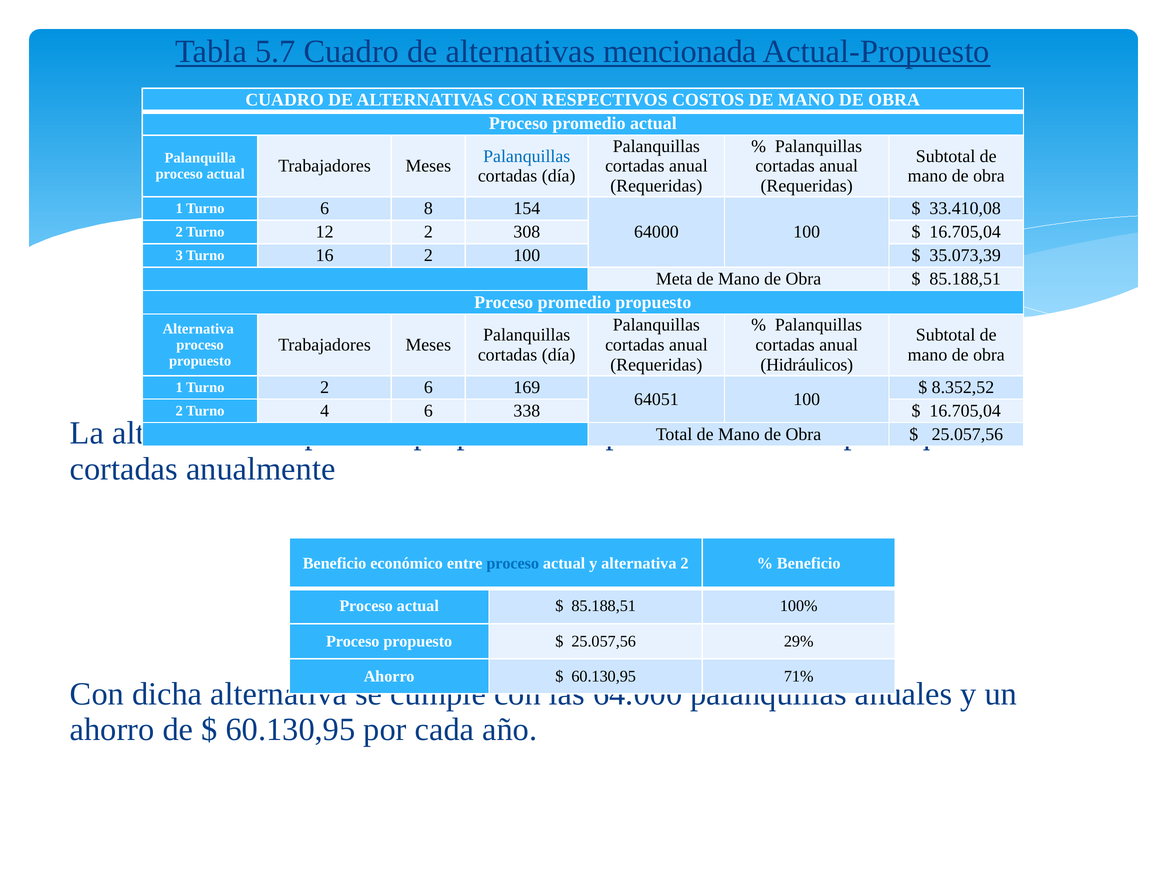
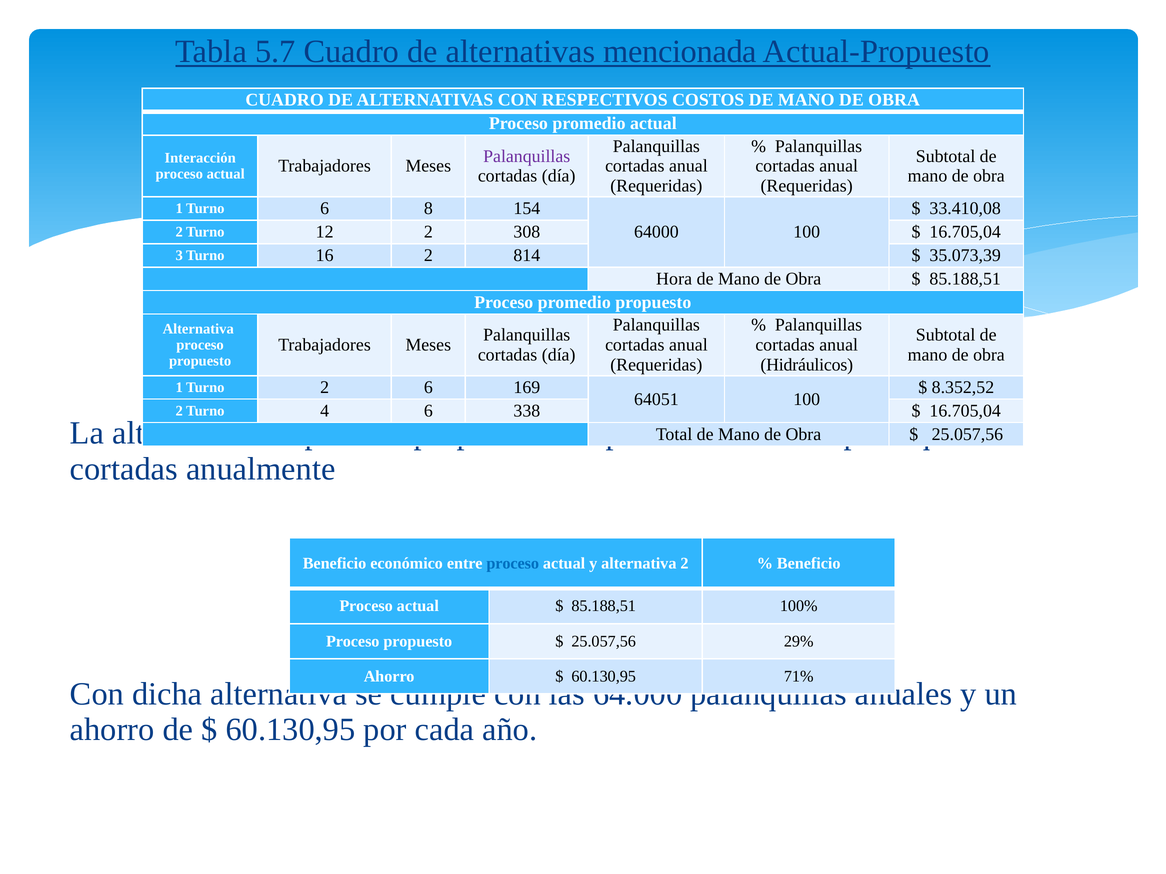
Palanquillas colour: blue -> purple (527, 156)
Palanquilla: Palanquilla -> Interacción (200, 158)
2 100: 100 -> 814 (527, 256)
Meta: Meta -> Hora (674, 279)
